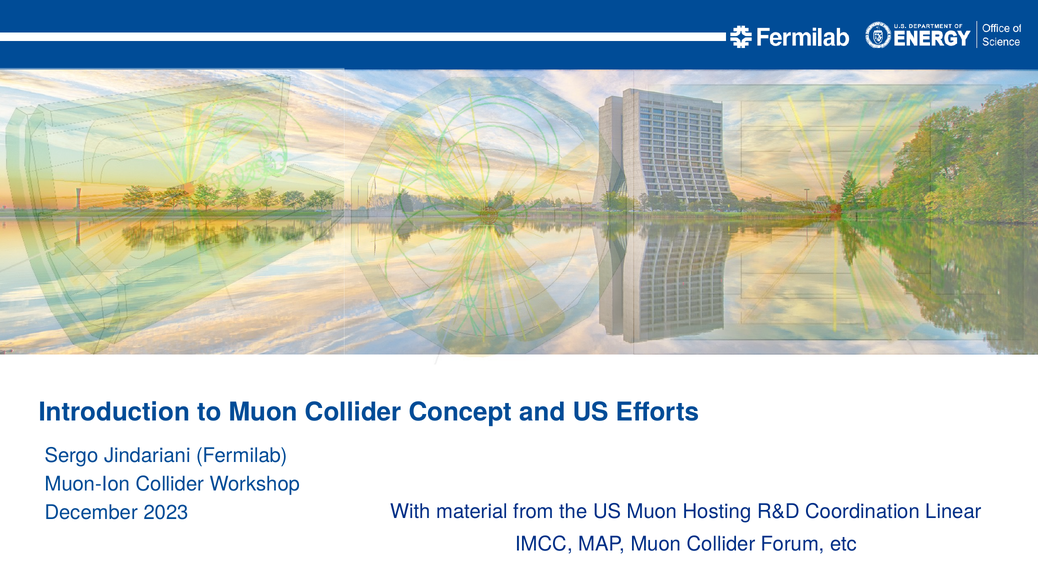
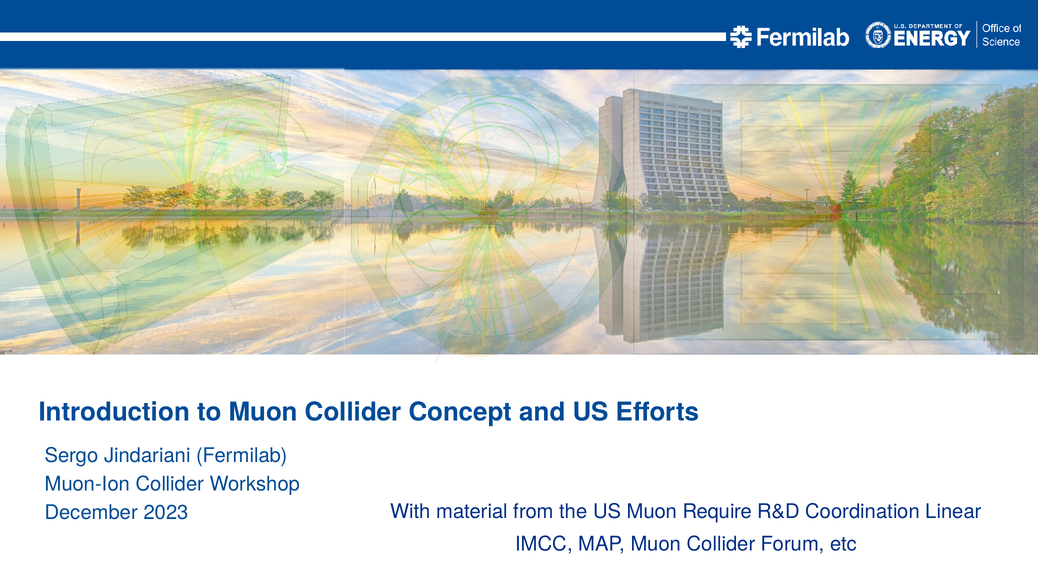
Hosting: Hosting -> Require (717, 511)
